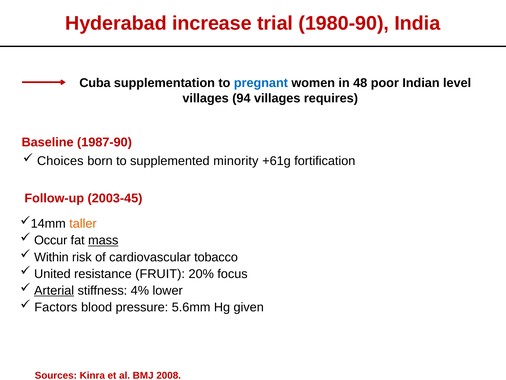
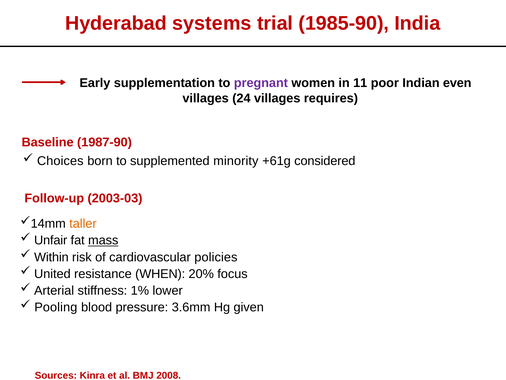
increase: increase -> systems (212, 23)
1980-90: 1980-90 -> 1985-90 (344, 23)
Cuba: Cuba -> Early (95, 83)
pregnant colour: blue -> purple (261, 83)
48: 48 -> 11 (360, 83)
level: level -> even (457, 83)
94: 94 -> 24 (241, 98)
fortification: fortification -> considered (325, 161)
2003-45: 2003-45 -> 2003-03 (115, 198)
Occur: Occur -> Unfair (51, 240)
tobacco: tobacco -> policies (216, 257)
FRUIT: FRUIT -> WHEN (160, 274)
Arterial underline: present -> none (54, 290)
4%: 4% -> 1% (140, 290)
Factors: Factors -> Pooling (56, 307)
5.6mm: 5.6mm -> 3.6mm (191, 307)
